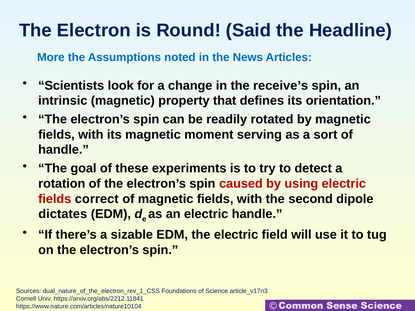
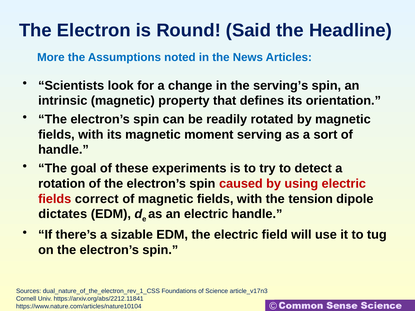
receive’s: receive’s -> serving’s (281, 86)
second: second -> tension (311, 199)
